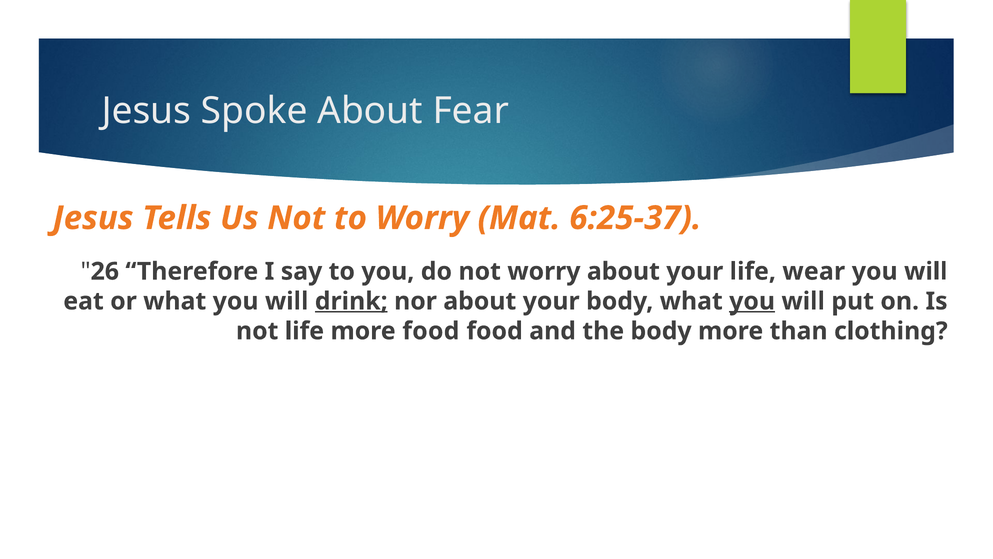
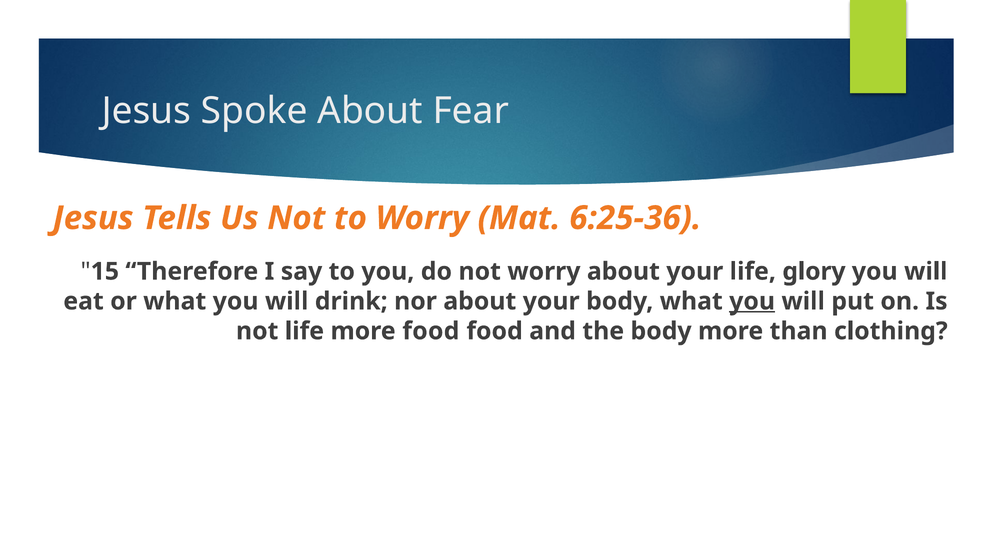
6:25-37: 6:25-37 -> 6:25-36 (635, 218)
26: 26 -> 15 (105, 271)
wear: wear -> glory (814, 271)
drink underline: present -> none (351, 301)
